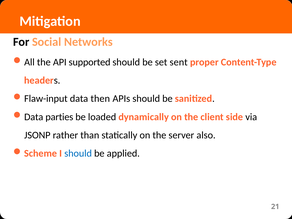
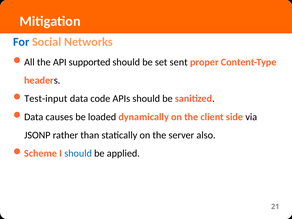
For colour: black -> blue (21, 42)
Flaw-input: Flaw-input -> Test-input (46, 99)
then: then -> code (100, 99)
parties: parties -> causes (59, 117)
